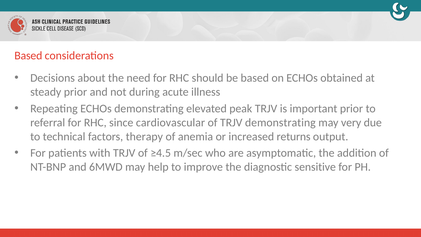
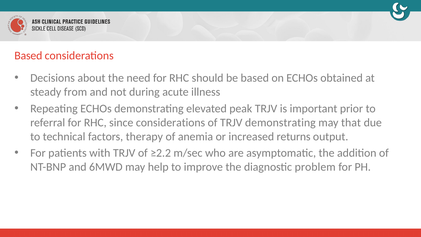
steady prior: prior -> from (76, 92)
since cardiovascular: cardiovascular -> considerations (171, 122)
very: very -> that (351, 122)
≥4.5: ≥4.5 -> ≥2.2 (161, 153)
sensitive: sensitive -> problem (315, 167)
